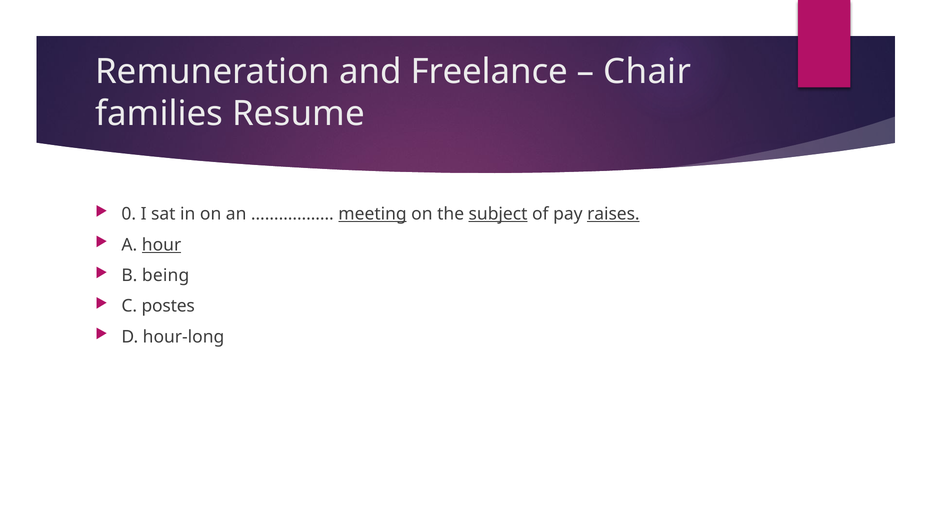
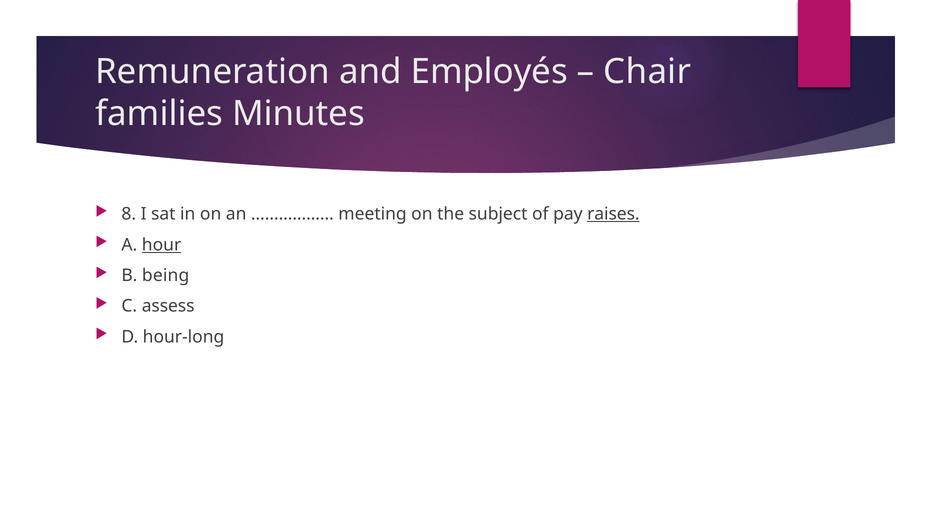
Freelance: Freelance -> Employés (489, 72)
Resume: Resume -> Minutes (298, 114)
0: 0 -> 8 (129, 214)
meeting underline: present -> none (373, 214)
subject underline: present -> none (498, 214)
postes: postes -> assess (168, 306)
